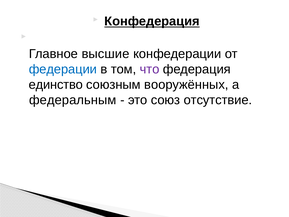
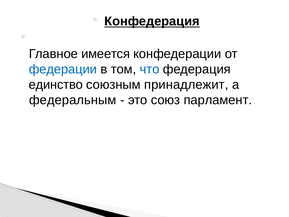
высшие: высшие -> имеется (106, 54)
что colour: purple -> blue (150, 69)
вооружённых: вооружённых -> принадлежит (186, 85)
отсутствие: отсутствие -> парламент (218, 100)
